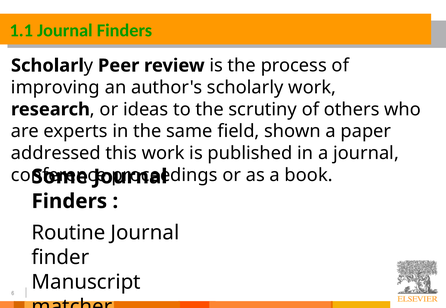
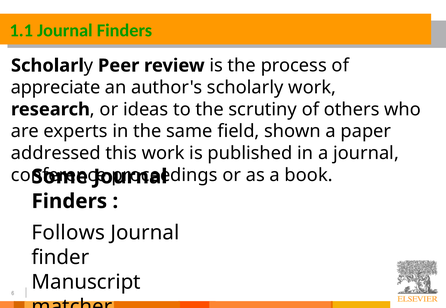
improving: improving -> appreciate (56, 88)
Routine: Routine -> Follows (68, 233)
